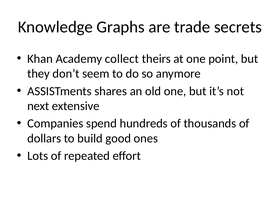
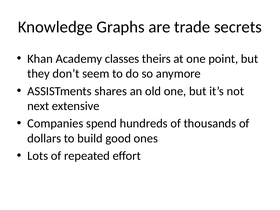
collect: collect -> classes (122, 59)
